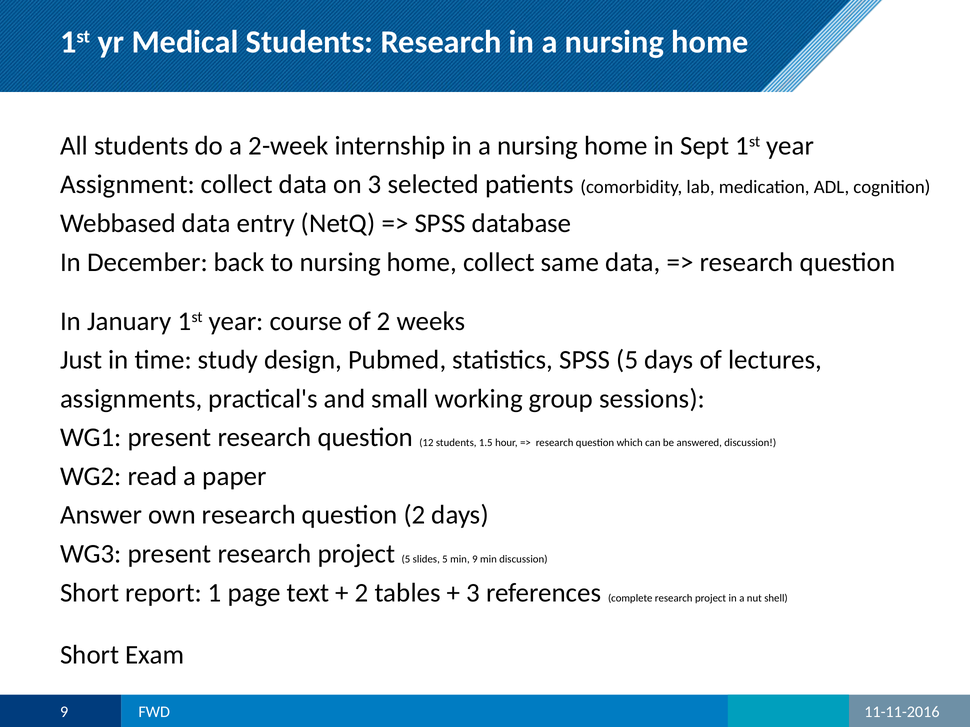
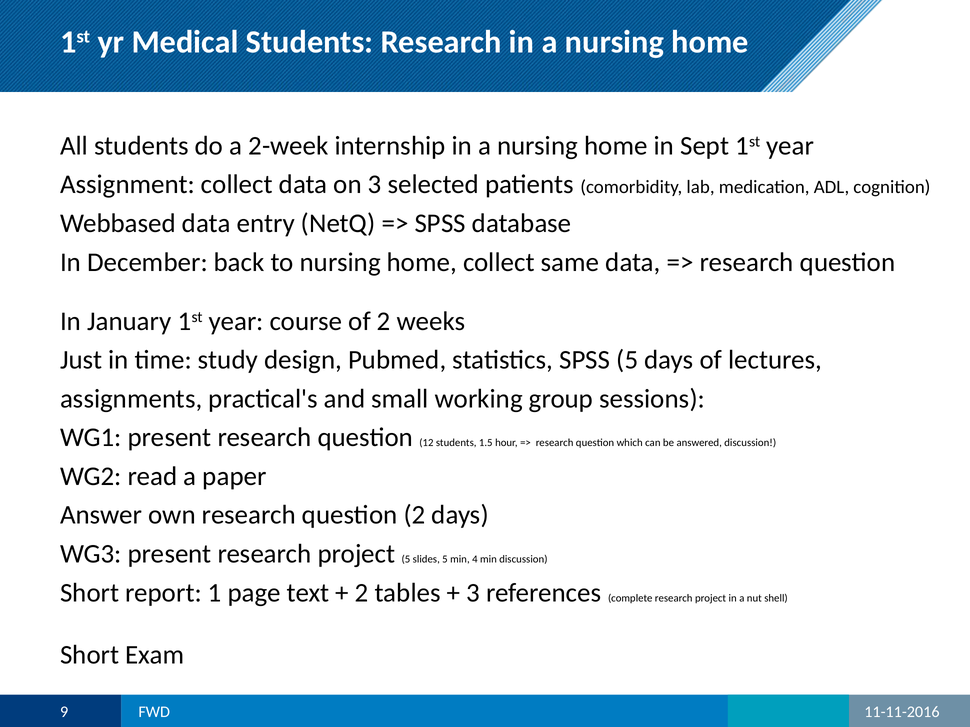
min 9: 9 -> 4 (475, 560)
